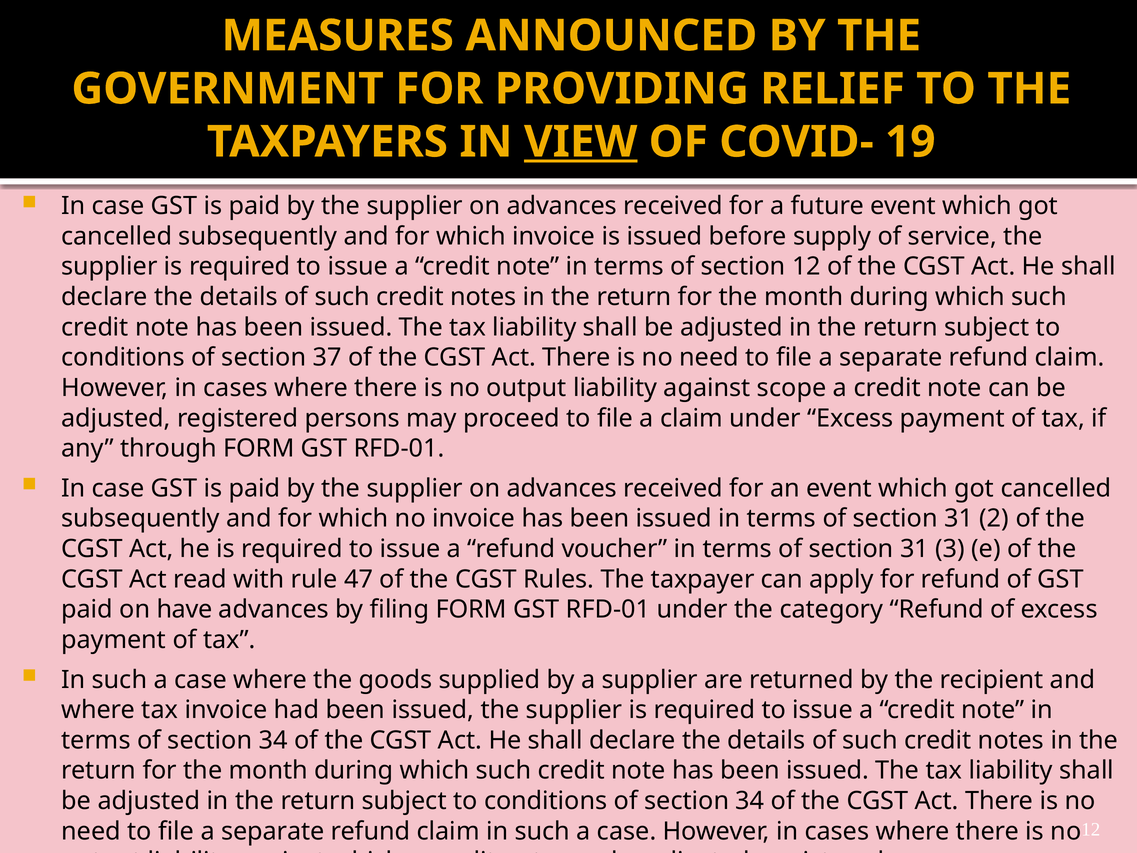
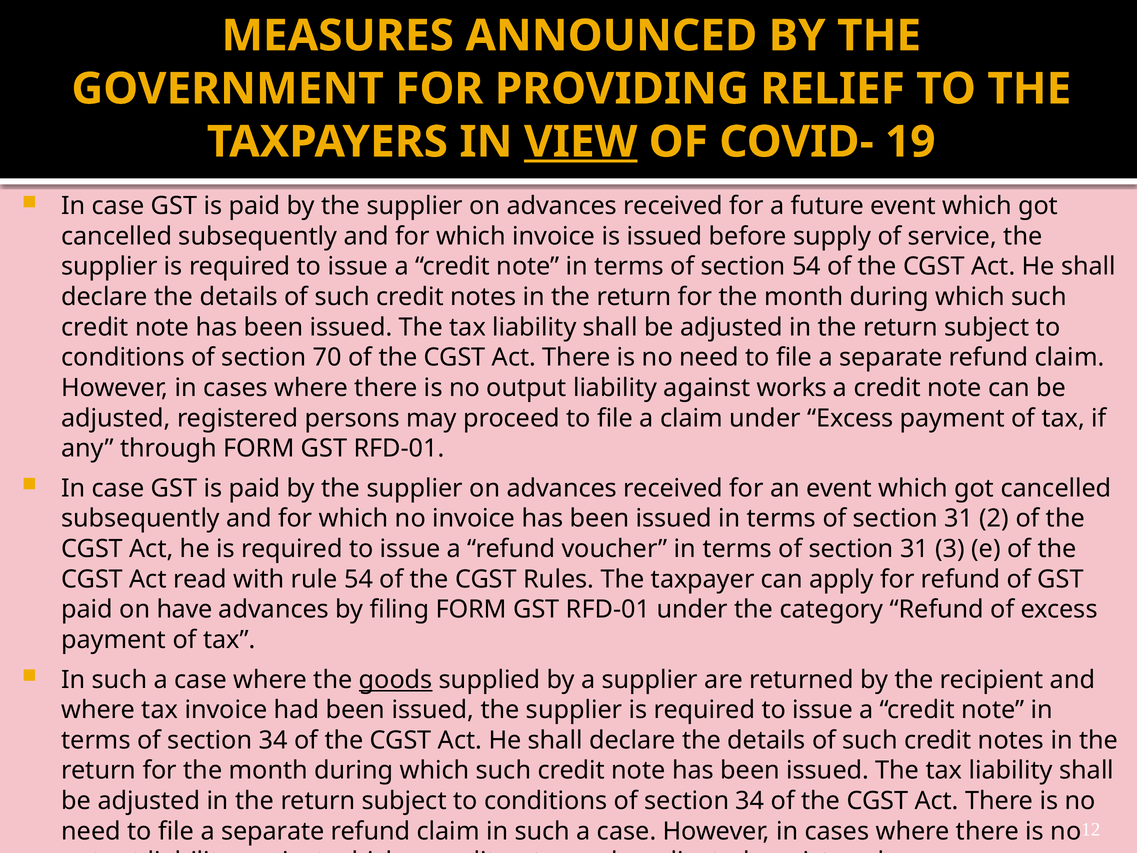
section 12: 12 -> 54 (806, 267)
37: 37 -> 70 (327, 357)
scope: scope -> works (792, 388)
rule 47: 47 -> 54 (359, 579)
goods underline: none -> present (396, 680)
